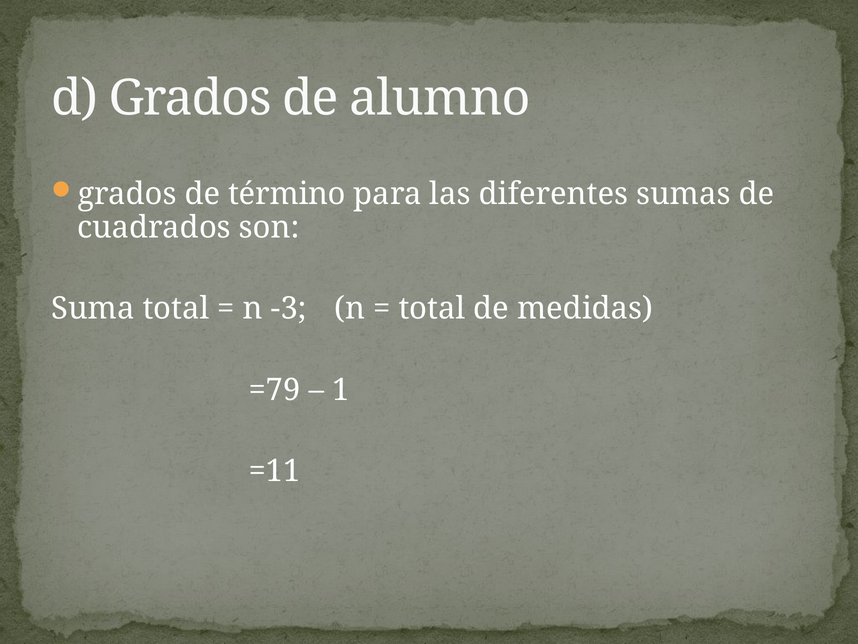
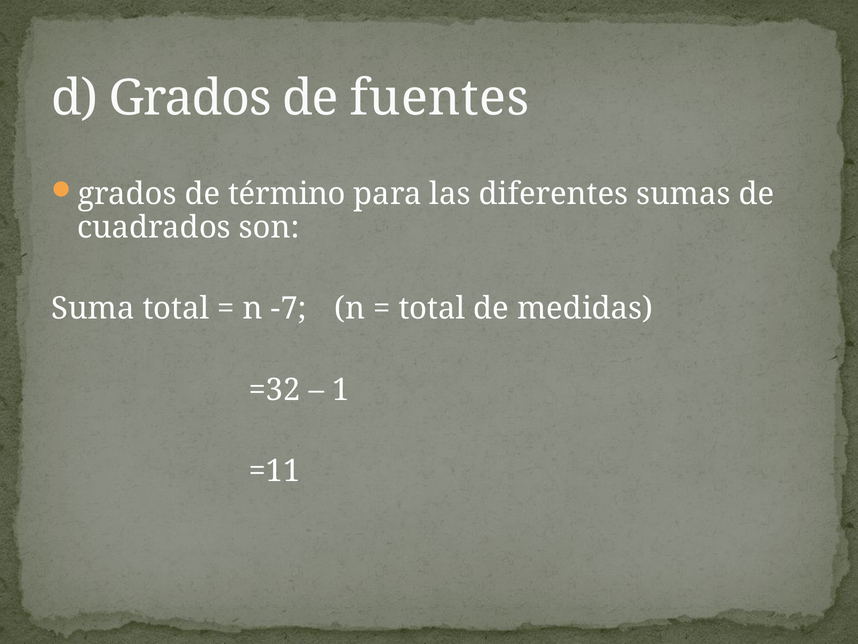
alumno: alumno -> fuentes (439, 98)
-3: -3 -> -7 (289, 308)
=79: =79 -> =32 (275, 390)
